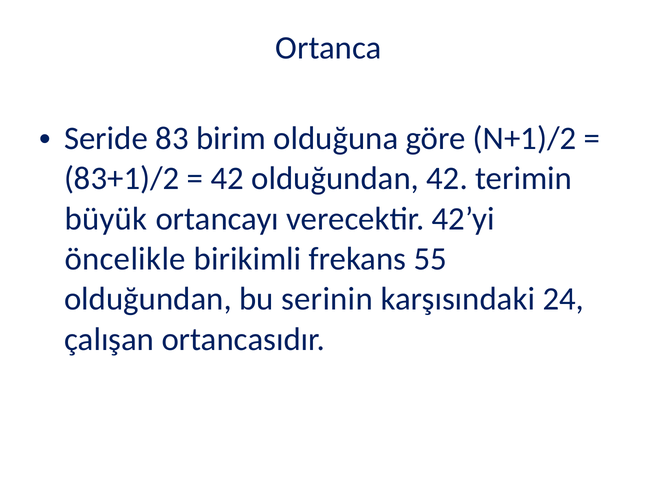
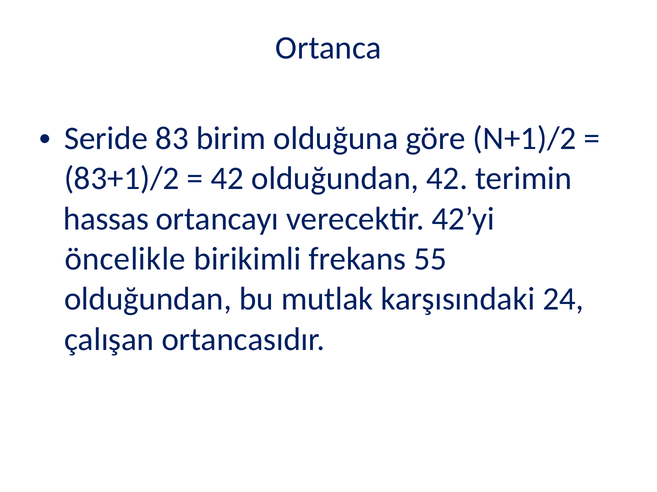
büyük: büyük -> hassas (106, 219)
serinin: serinin -> mutlak (327, 300)
